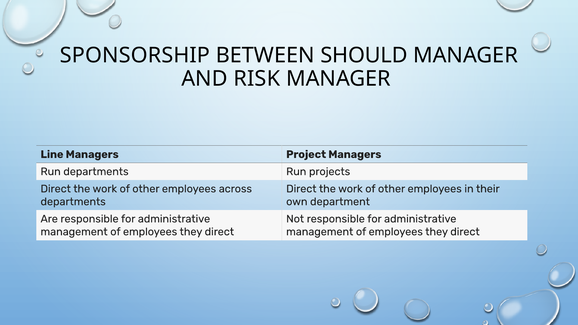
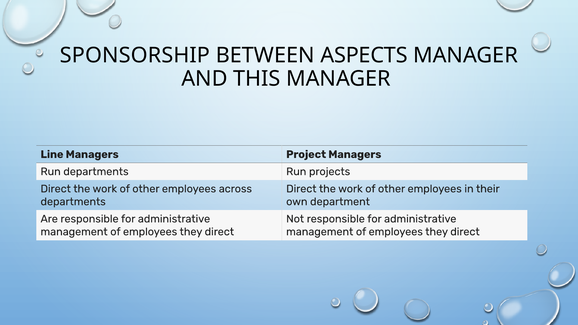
SHOULD: SHOULD -> ASPECTS (364, 55)
RISK: RISK -> THIS (257, 79)
